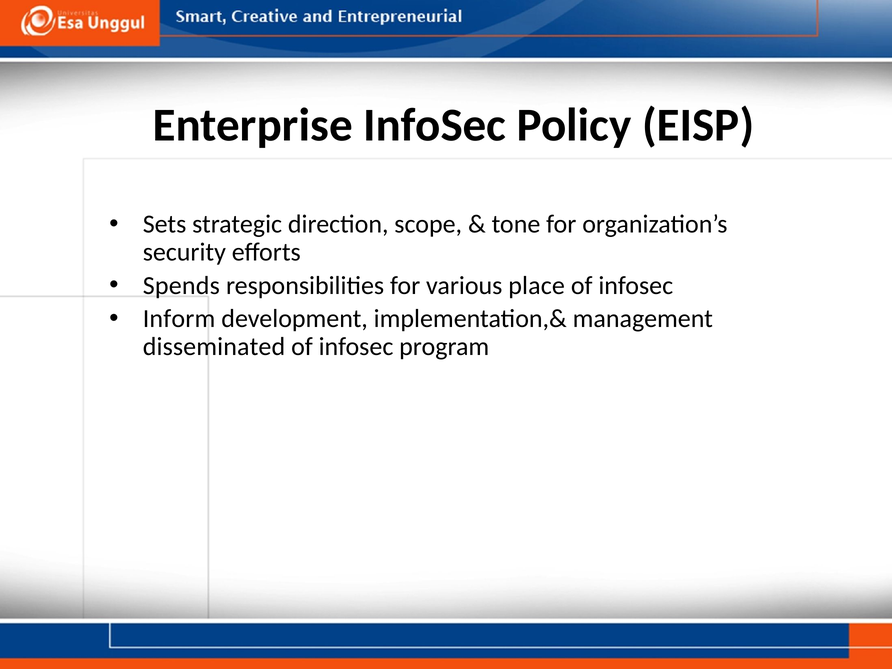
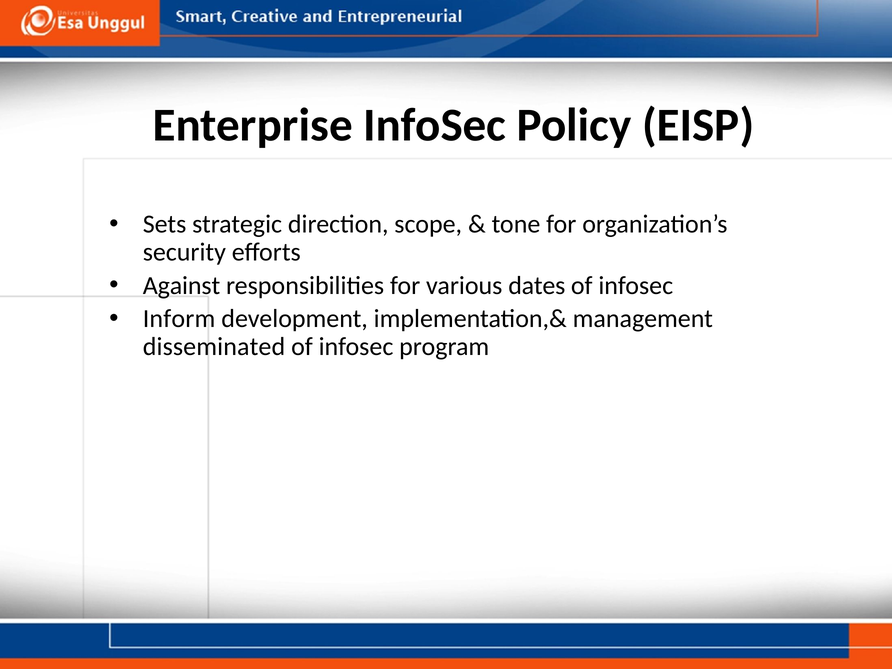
Spends: Spends -> Against (181, 285)
place: place -> dates (537, 285)
